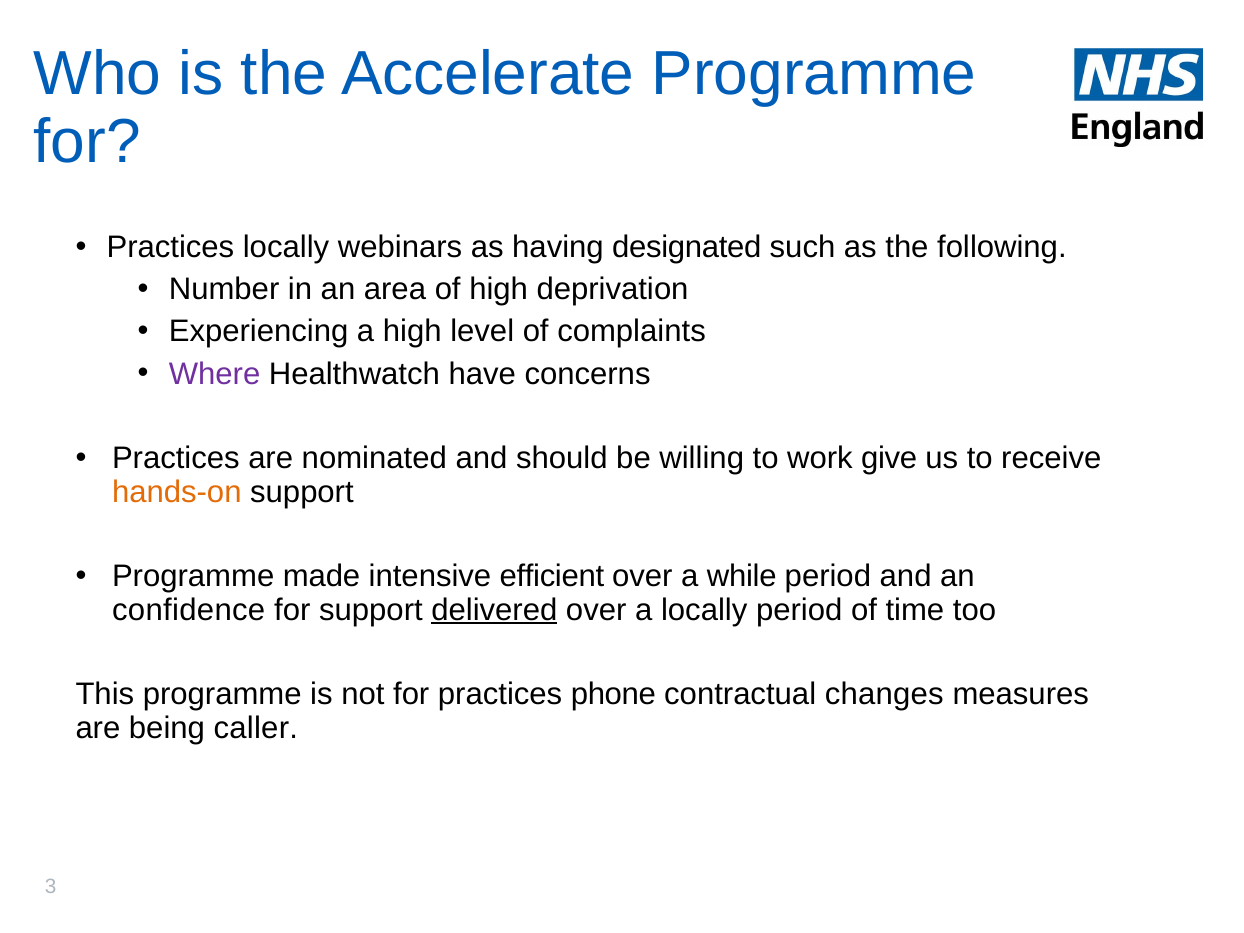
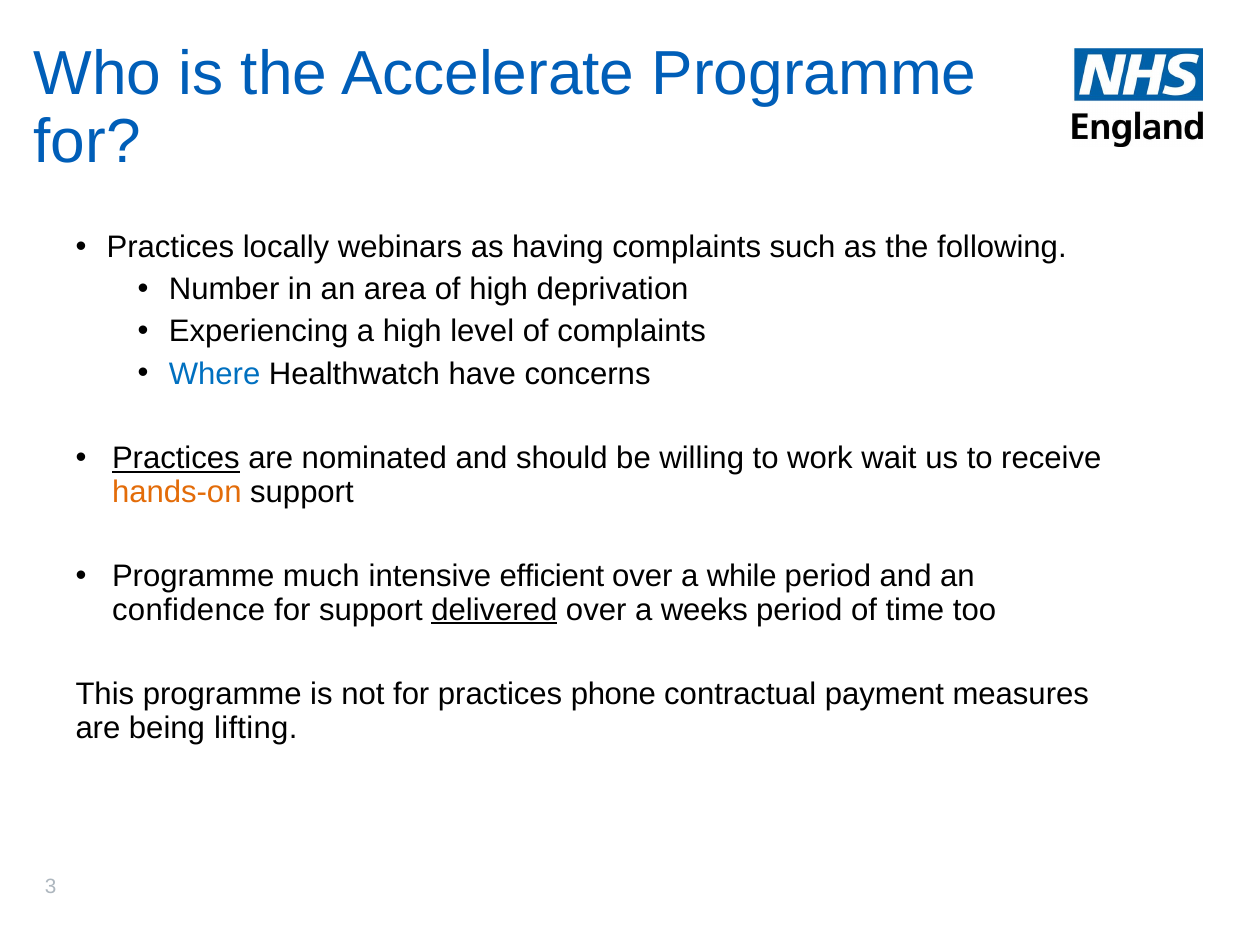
having designated: designated -> complaints (687, 247)
Where colour: purple -> blue (215, 374)
Practices underline: none -> present (176, 458)
give: give -> wait (889, 458)
made: made -> much (321, 576)
a locally: locally -> weeks (704, 610)
changes: changes -> payment (884, 694)
caller: caller -> lifting (256, 728)
